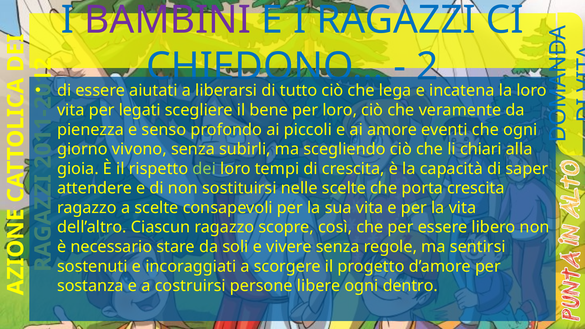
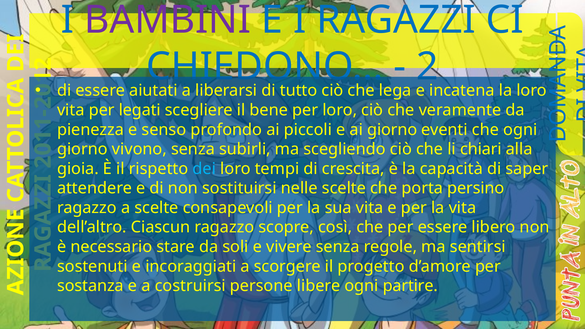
ai amore: amore -> giorno (392, 130)
dei colour: light green -> light blue (204, 169)
porta crescita: crescita -> persino (476, 188)
dentro: dentro -> partire (410, 286)
